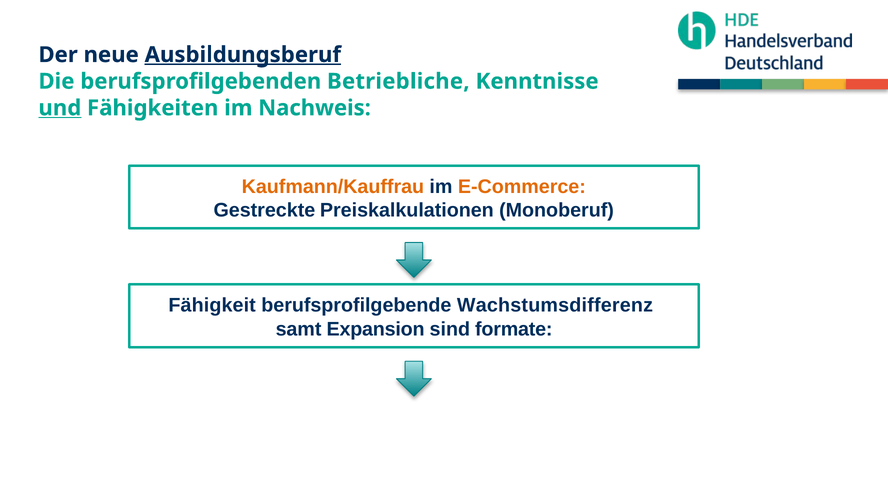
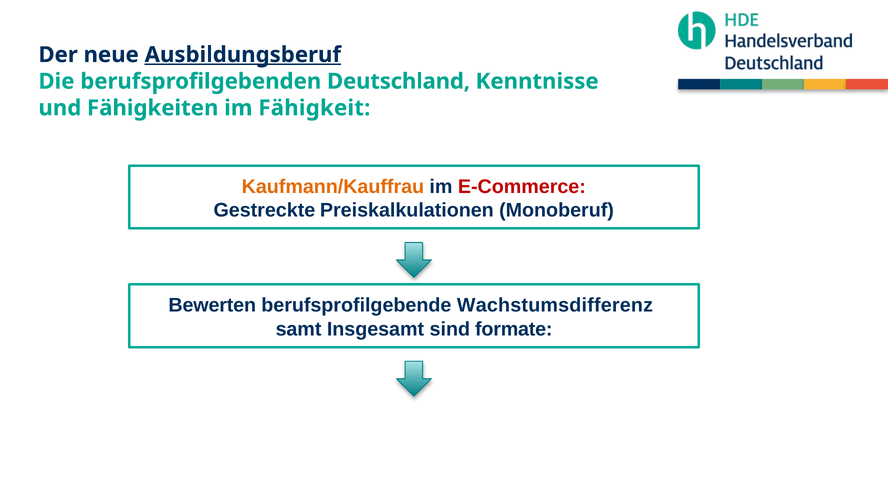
Betriebliche: Betriebliche -> Deutschland (399, 81)
und underline: present -> none (60, 108)
Nachweis: Nachweis -> Fähigkeit (314, 108)
E-Commerce colour: orange -> red (522, 187)
Fähigkeit: Fähigkeit -> Bewerten (212, 306)
Expansion: Expansion -> Insgesamt (376, 329)
